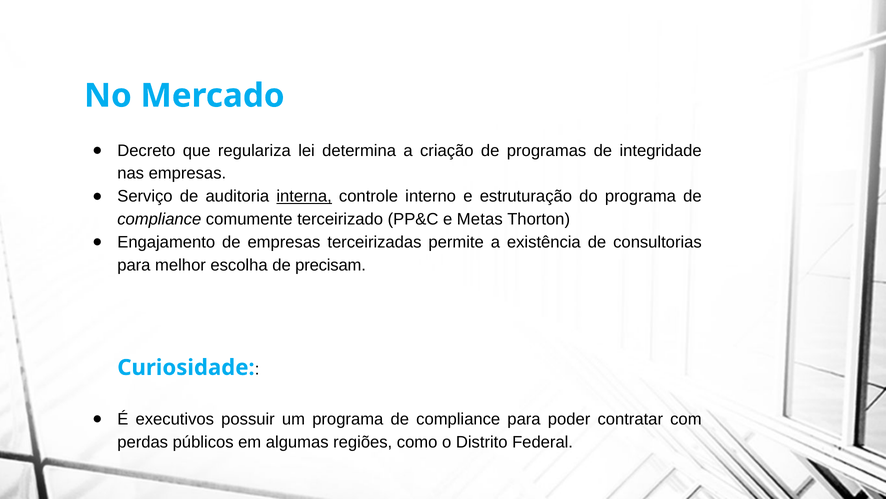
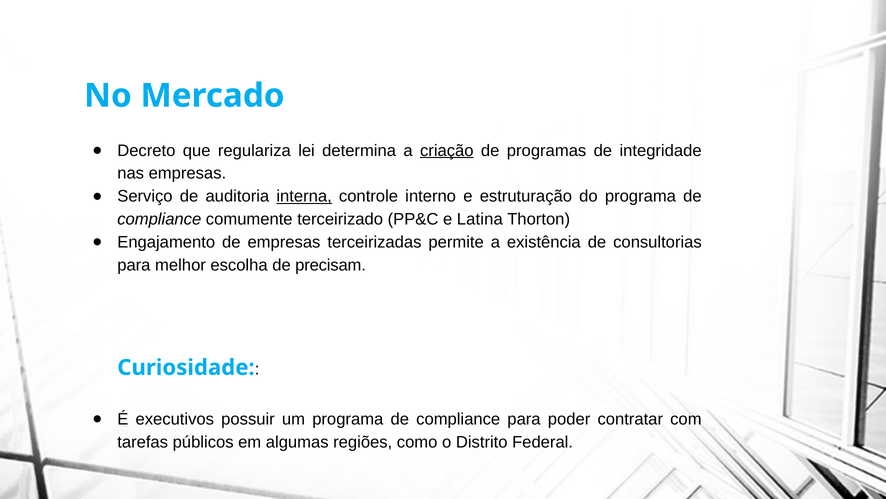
criação underline: none -> present (447, 150)
Metas: Metas -> Latina (480, 219)
perdas: perdas -> tarefas (143, 442)
